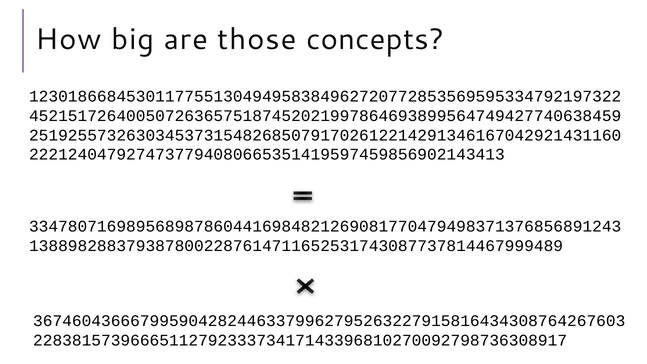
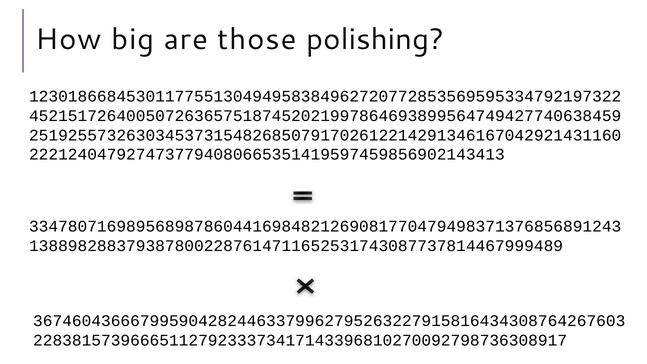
concepts: concepts -> polishing (375, 40)
